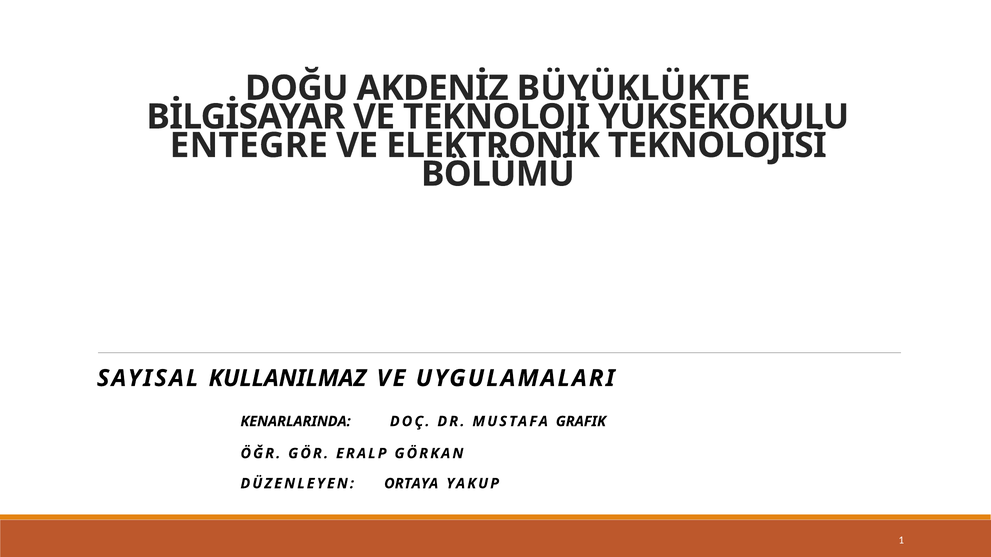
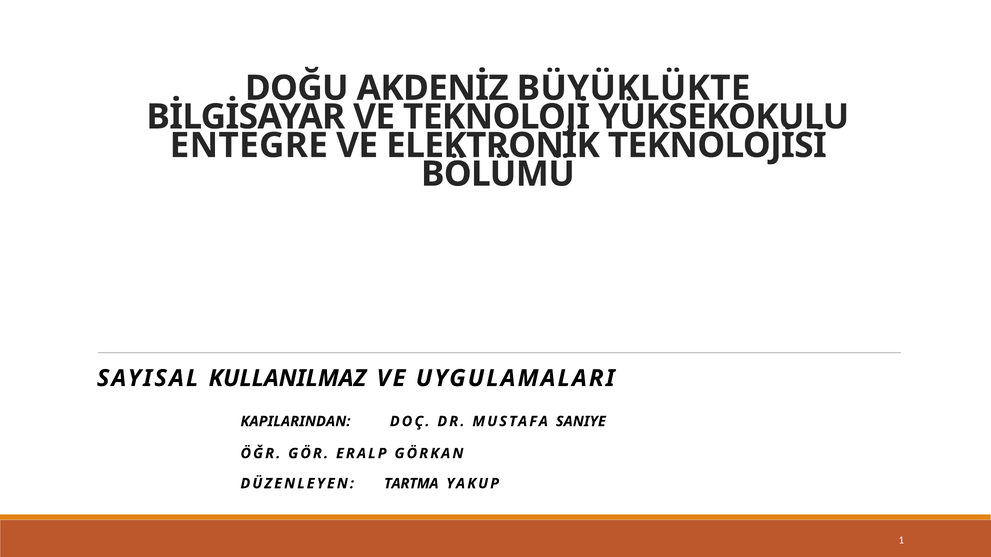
KENARLARINDA: KENARLARINDA -> KAPILARINDAN (296, 422)
GRAFIK: GRAFIK -> SANIYE (581, 422)
ORTAYA: ORTAYA -> TARTMA (411, 484)
